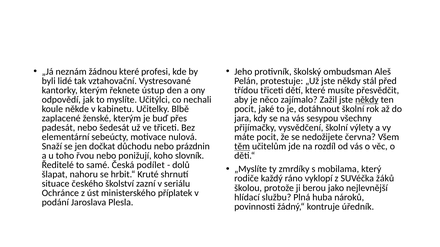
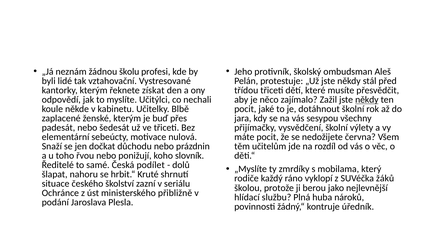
žádnou které: které -> školu (129, 72)
ústup: ústup -> získat (153, 91)
těm underline: present -> none (242, 147)
příplatek: příplatek -> přibližně (175, 193)
